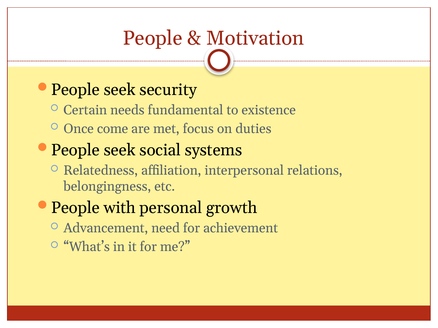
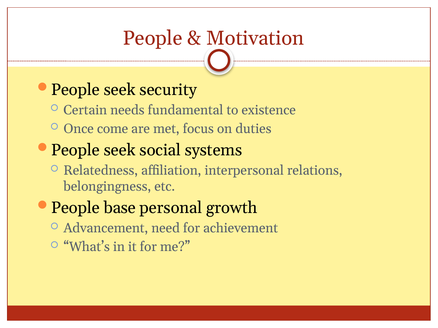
with: with -> base (120, 208)
